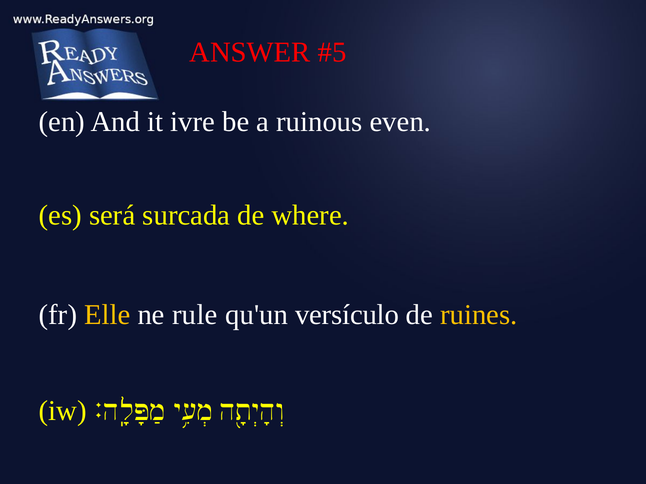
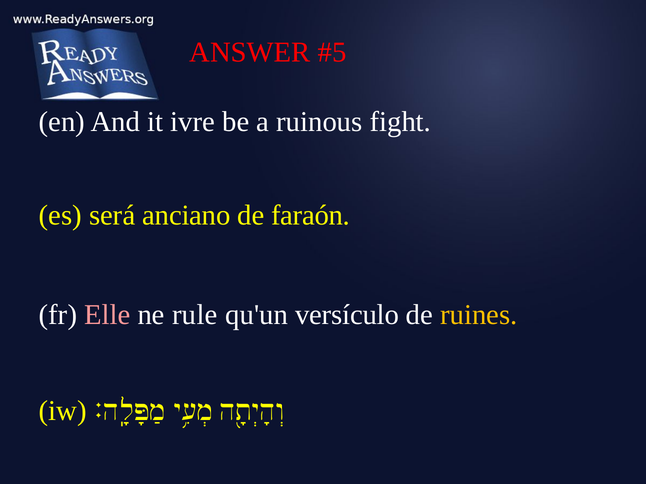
even: even -> fight (400, 122)
surcada: surcada -> anciano (186, 216)
where: where -> faraón (310, 216)
Elle colour: yellow -> pink (107, 315)
